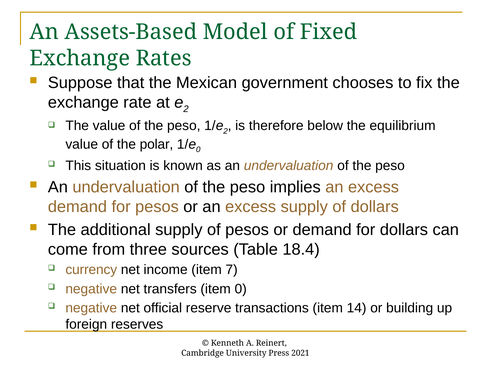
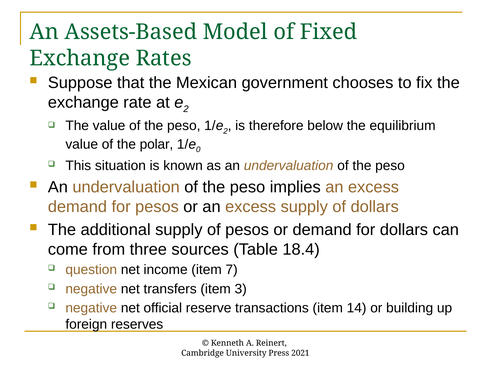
currency: currency -> question (91, 270)
item 0: 0 -> 3 (241, 289)
